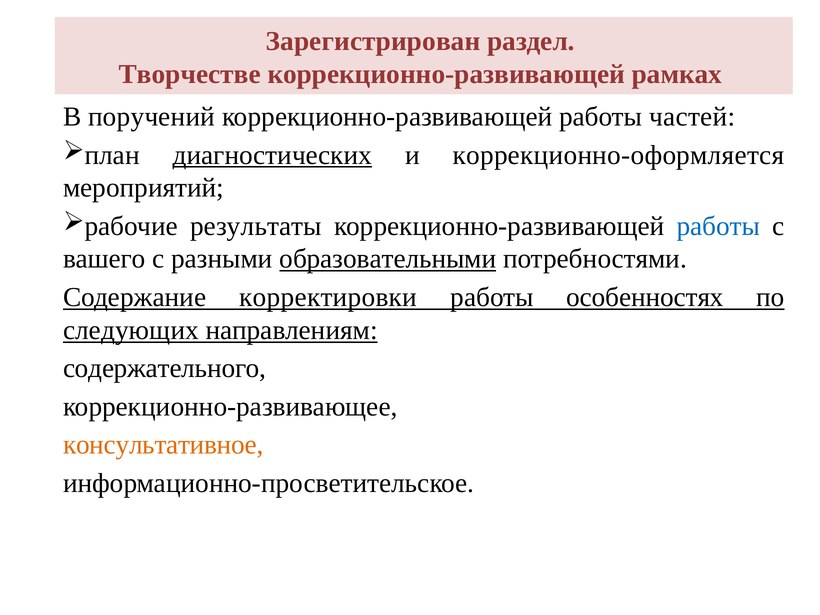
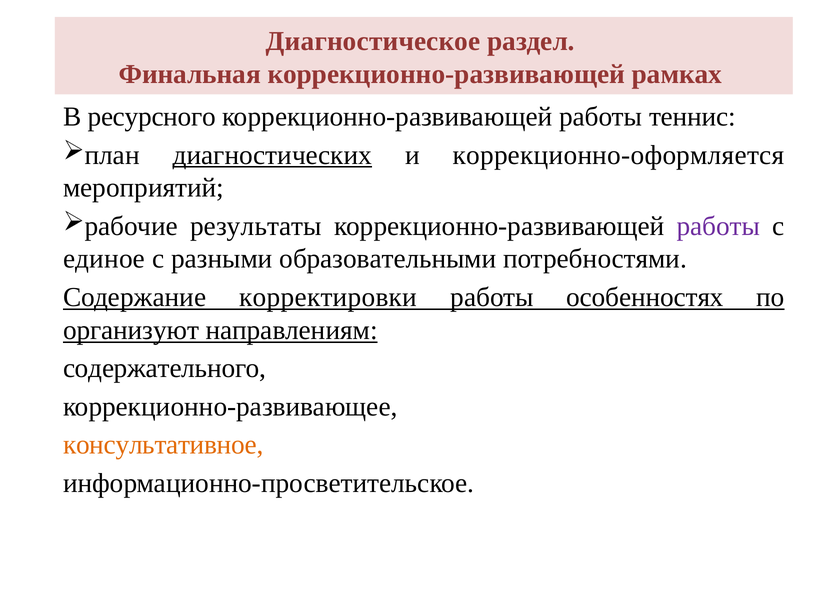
Зарегистрирован: Зарегистрирован -> Диагностическое (373, 41)
Творчестве: Творчестве -> Финальная (190, 74)
поручений: поручений -> ресурсного (152, 117)
частей: частей -> теннис (692, 117)
работы colour: blue -> purple (718, 226)
вашего: вашего -> единое (104, 259)
образовательными underline: present -> none (388, 259)
следующих: следующих -> организуют (131, 330)
